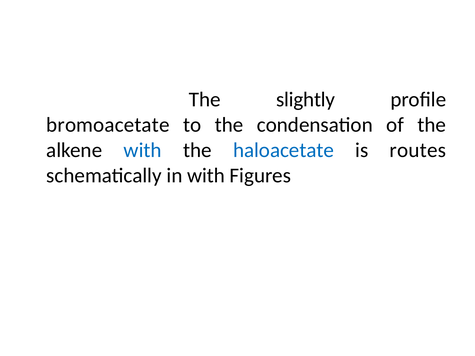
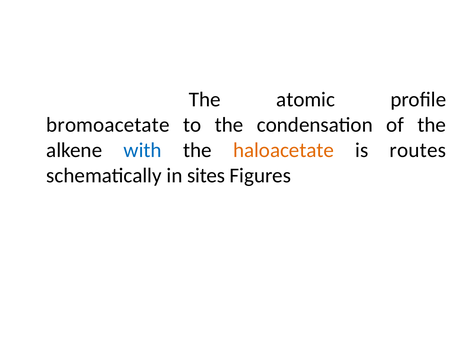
slightly: slightly -> atomic (306, 100)
haloacetate colour: blue -> orange (284, 150)
in with: with -> sites (206, 176)
